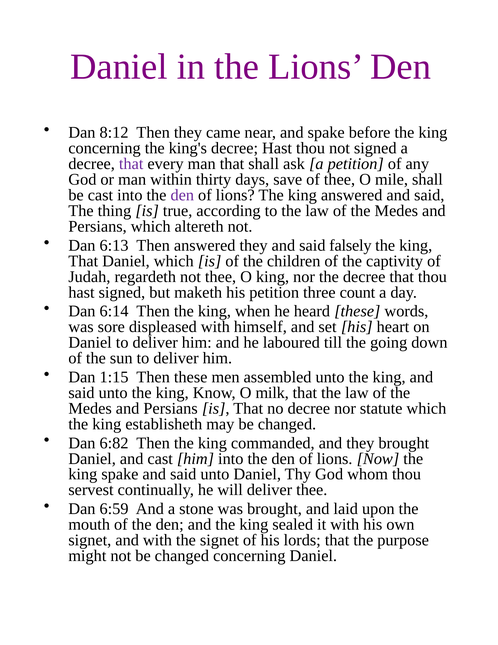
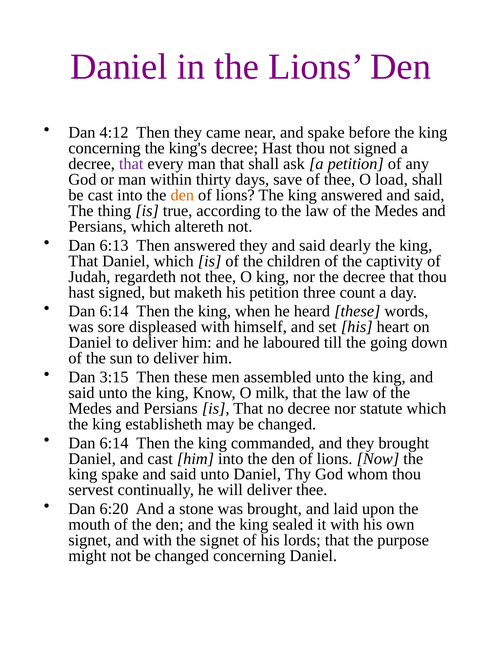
8:12: 8:12 -> 4:12 (114, 132)
mile: mile -> load (391, 179)
den colour: purple -> orange (182, 195)
falsely: falsely -> dearly (350, 245)
1:15: 1:15 -> 3:15 (114, 377)
6:82: 6:82 -> 6:14 (114, 443)
6:59: 6:59 -> 6:20 (114, 508)
